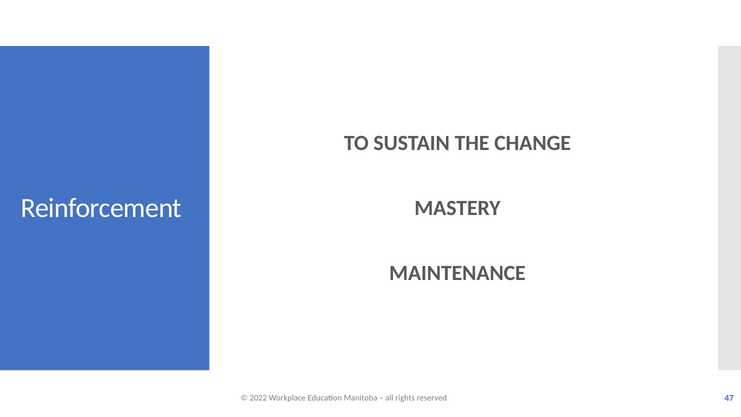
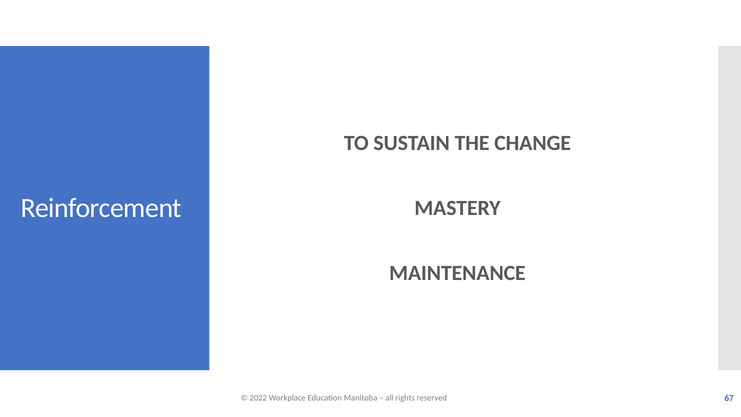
47: 47 -> 67 (729, 398)
